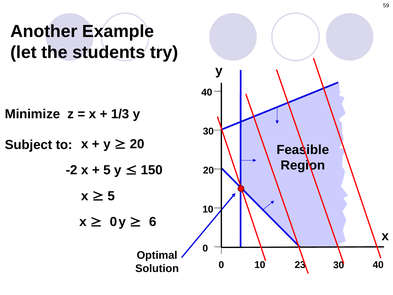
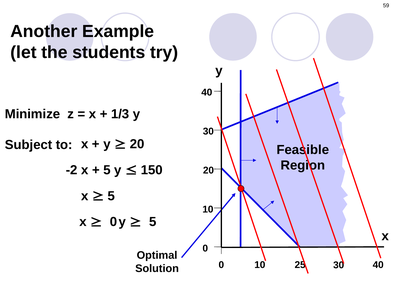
6: 6 -> 5 (153, 222)
23: 23 -> 25 (300, 265)
